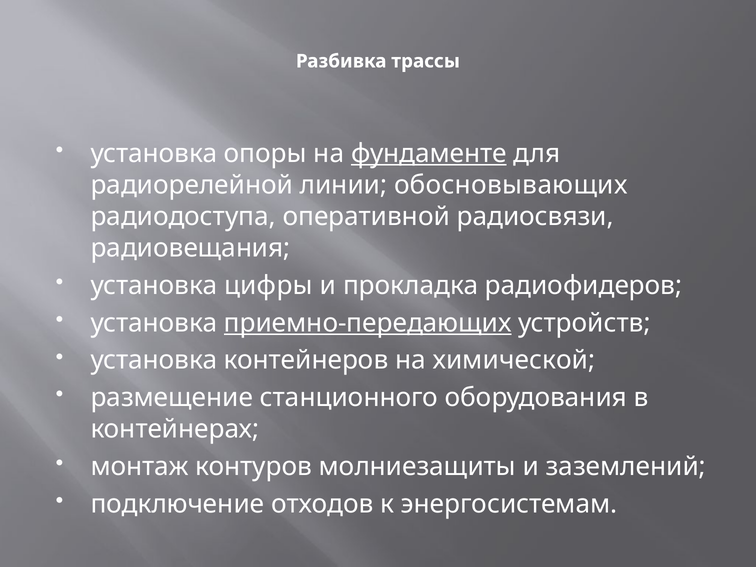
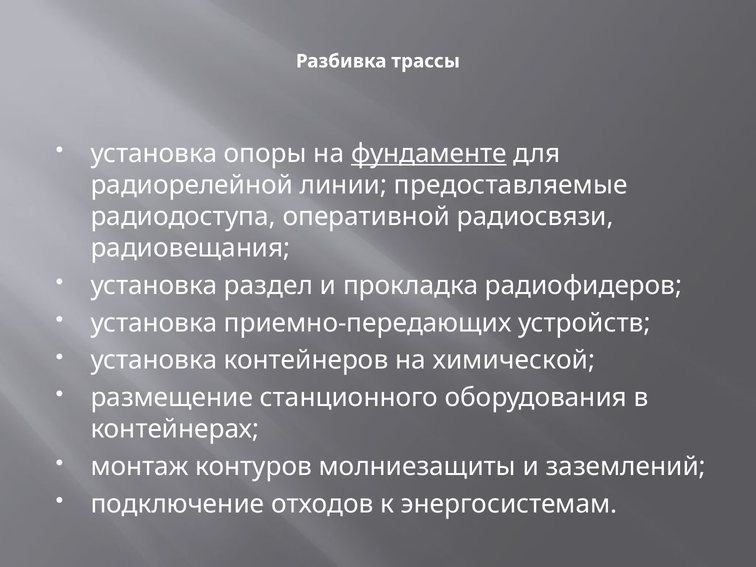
обосновывающих: обосновывающих -> предоставляемые (511, 185)
цифры: цифры -> раздел (269, 285)
приемно-передающих underline: present -> none (368, 323)
